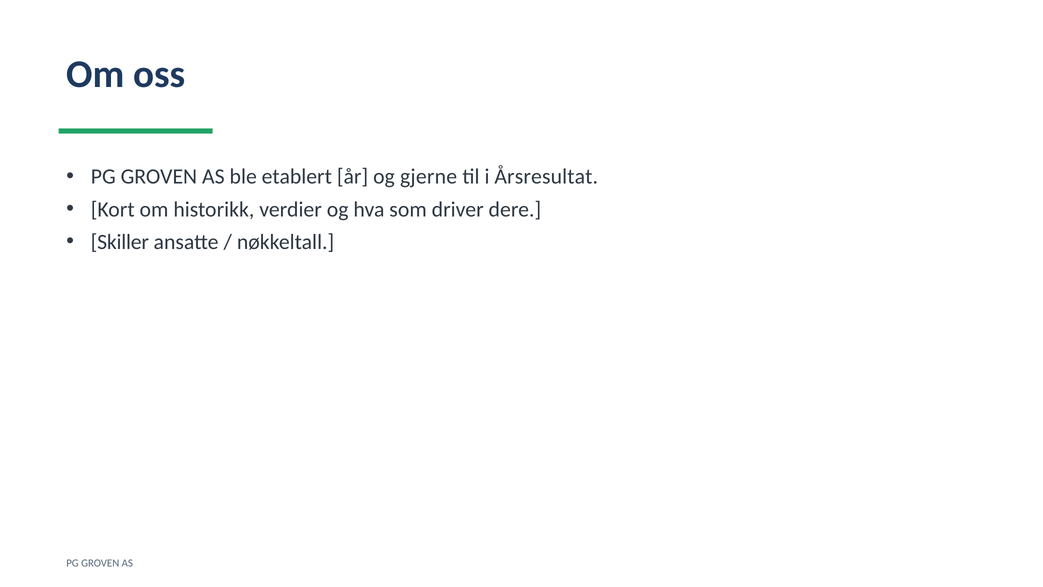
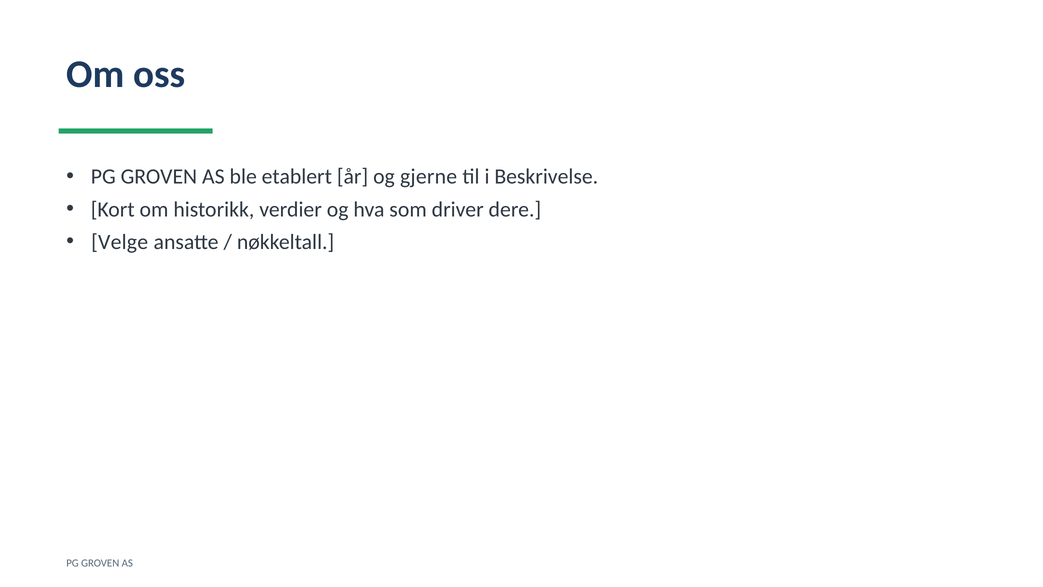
Årsresultat: Årsresultat -> Beskrivelse (546, 177)
Skiller: Skiller -> Velge (120, 242)
